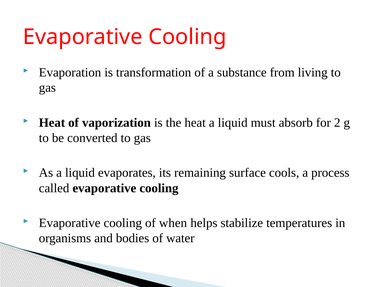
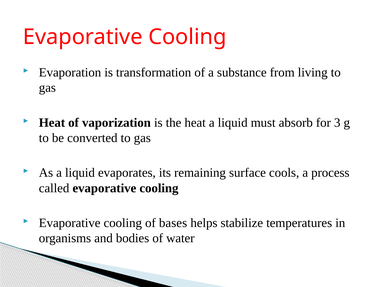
2: 2 -> 3 (337, 123)
when: when -> bases (173, 223)
